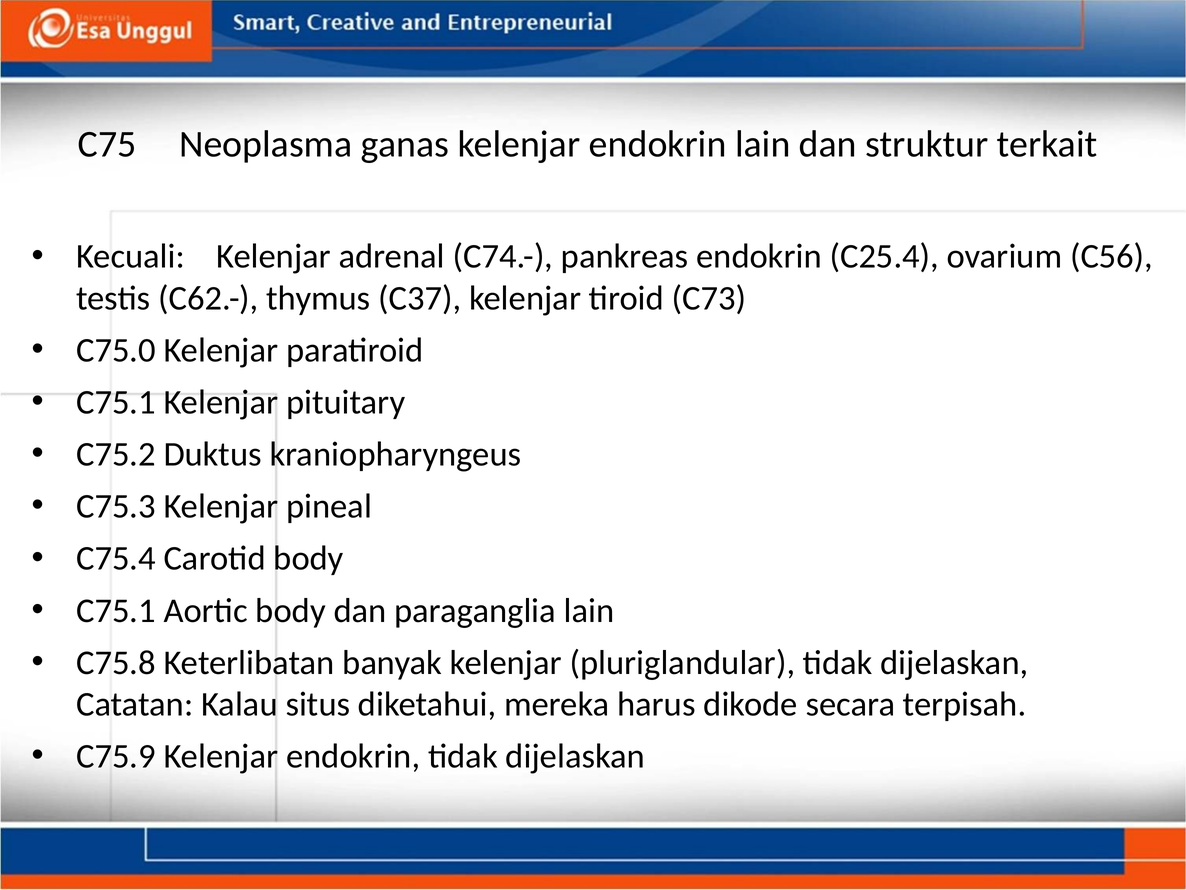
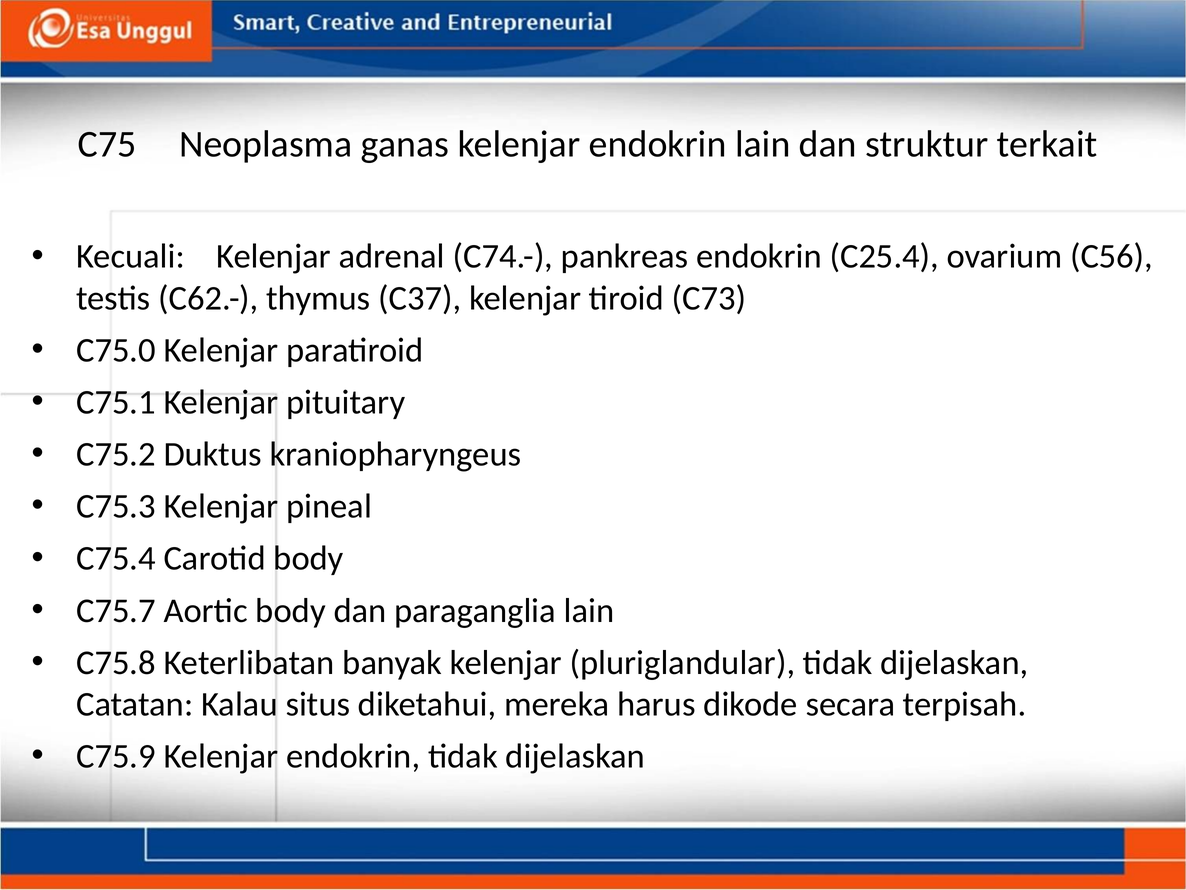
C75.1: C75.1 -> C75.7 (116, 610)
